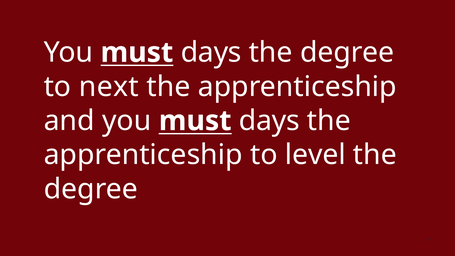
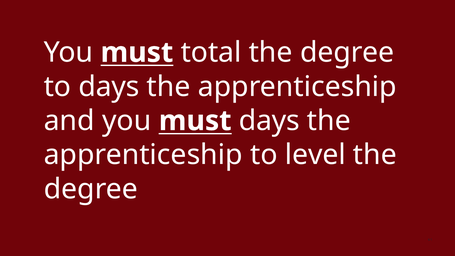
days: days -> total (211, 52)
to next: next -> days (109, 87)
